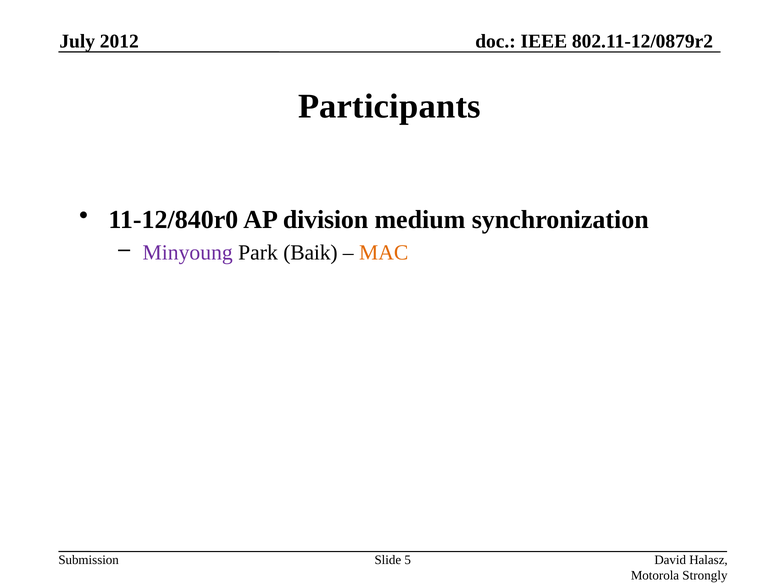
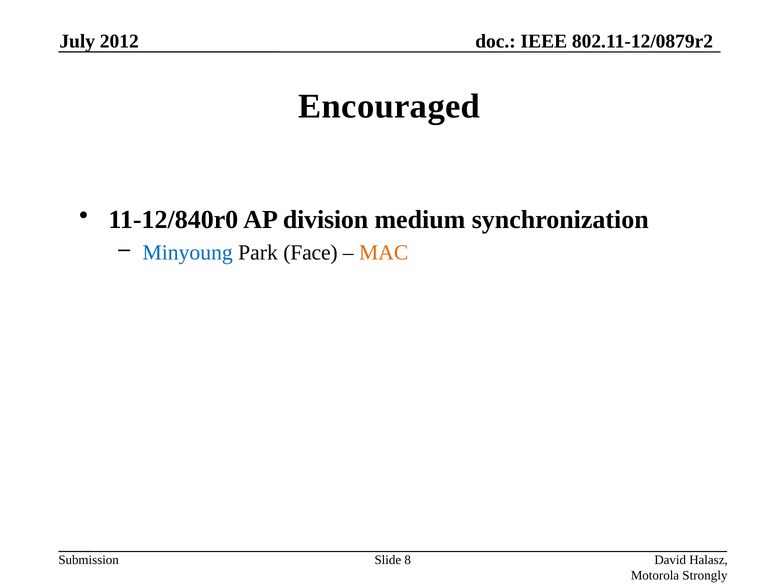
Participants: Participants -> Encouraged (389, 106)
Minyoung colour: purple -> blue (188, 253)
Baik: Baik -> Face (310, 253)
5: 5 -> 8 (408, 560)
